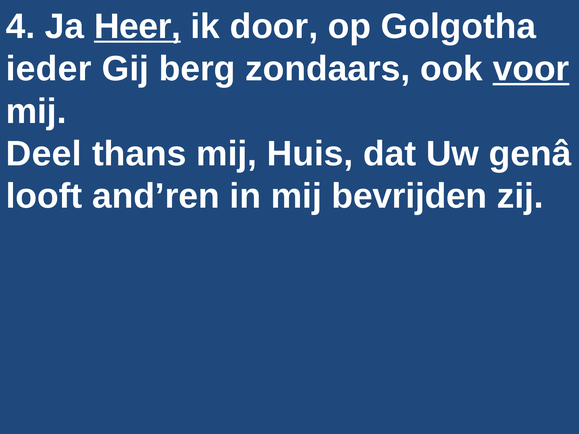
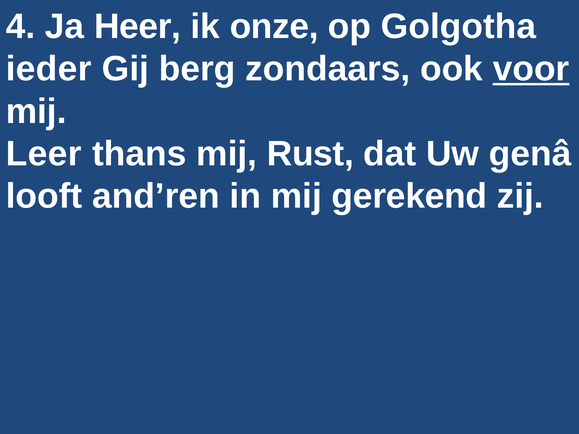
Heer underline: present -> none (138, 27)
door: door -> onze (274, 27)
Deel: Deel -> Leer (44, 154)
Huis: Huis -> Rust (310, 154)
bevrijden: bevrijden -> gerekend (409, 196)
